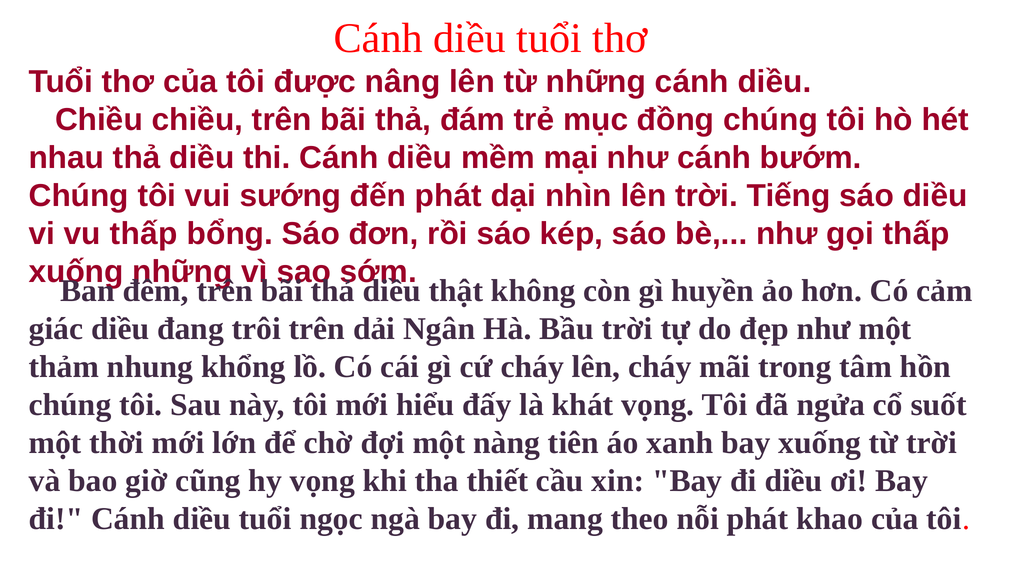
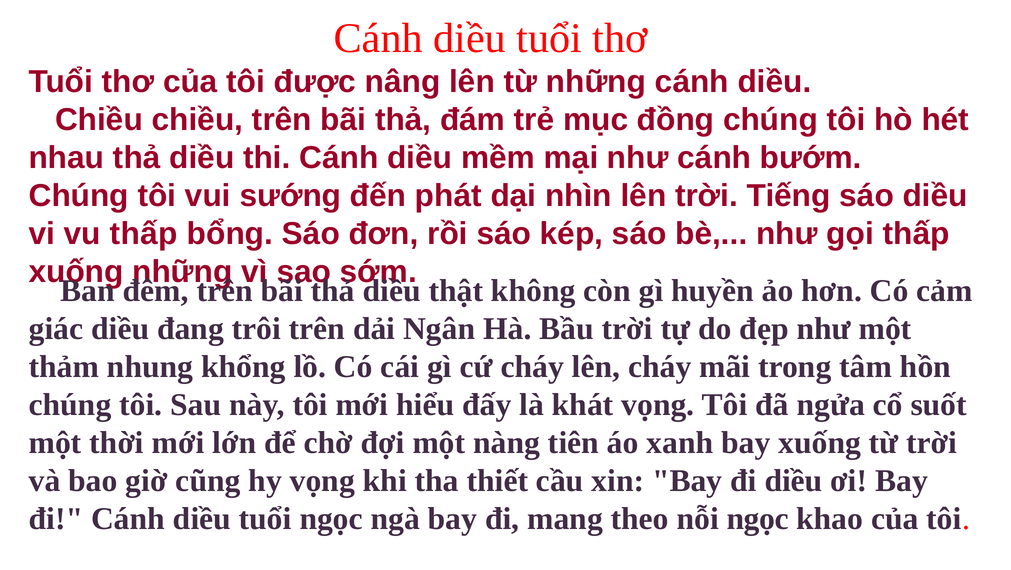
nỗi phát: phát -> ngọc (758, 519)
